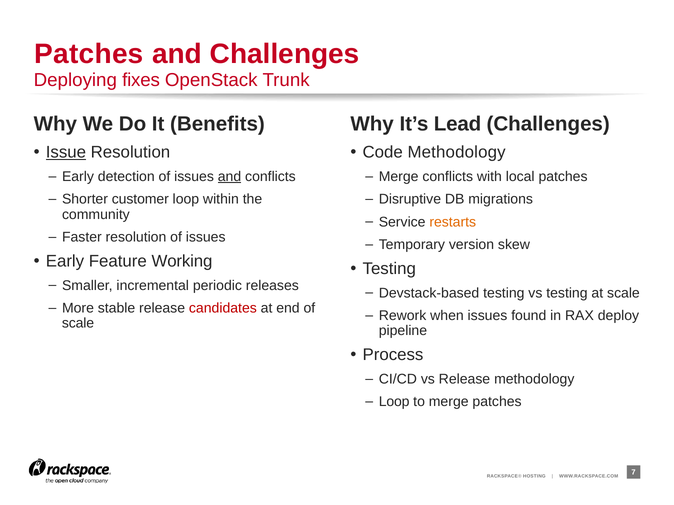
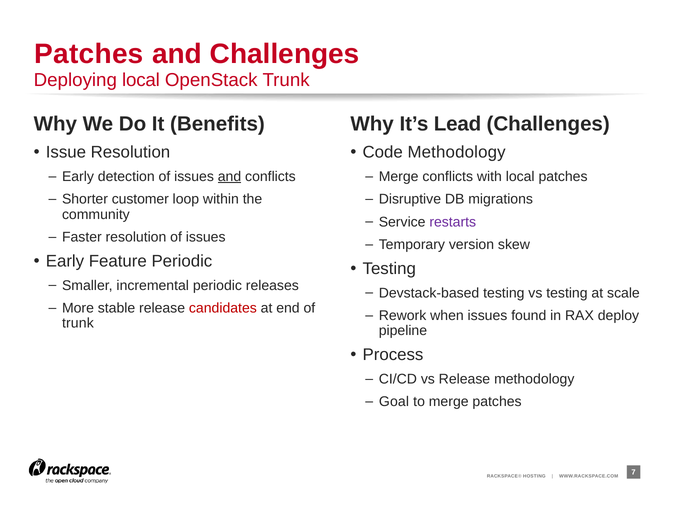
Deploying fixes: fixes -> local (141, 80)
Issue underline: present -> none (66, 153)
restarts colour: orange -> purple (453, 222)
Feature Working: Working -> Periodic (182, 261)
scale: scale -> trunk (78, 324)
Loop: Loop -> Goal (394, 402)
